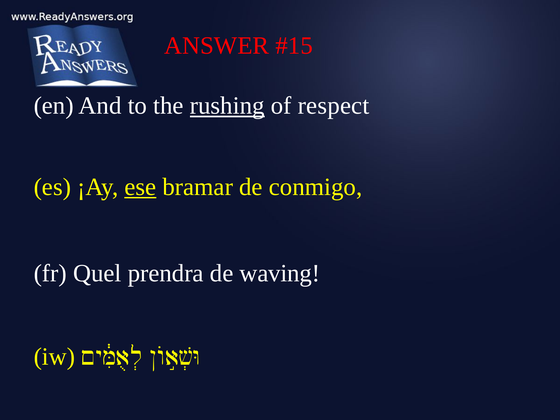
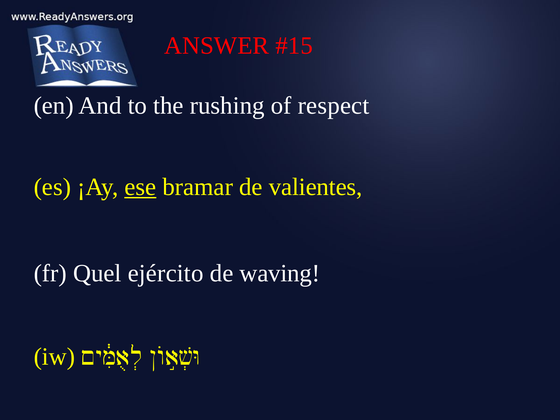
rushing underline: present -> none (227, 106)
conmigo: conmigo -> valientes (316, 187)
prendra: prendra -> ejército (166, 273)
